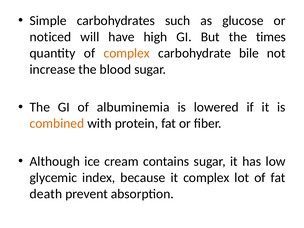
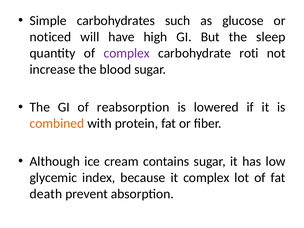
times: times -> sleep (271, 37)
complex colour: orange -> purple (127, 53)
bile: bile -> roti (249, 53)
albuminemia: albuminemia -> reabsorption (133, 107)
